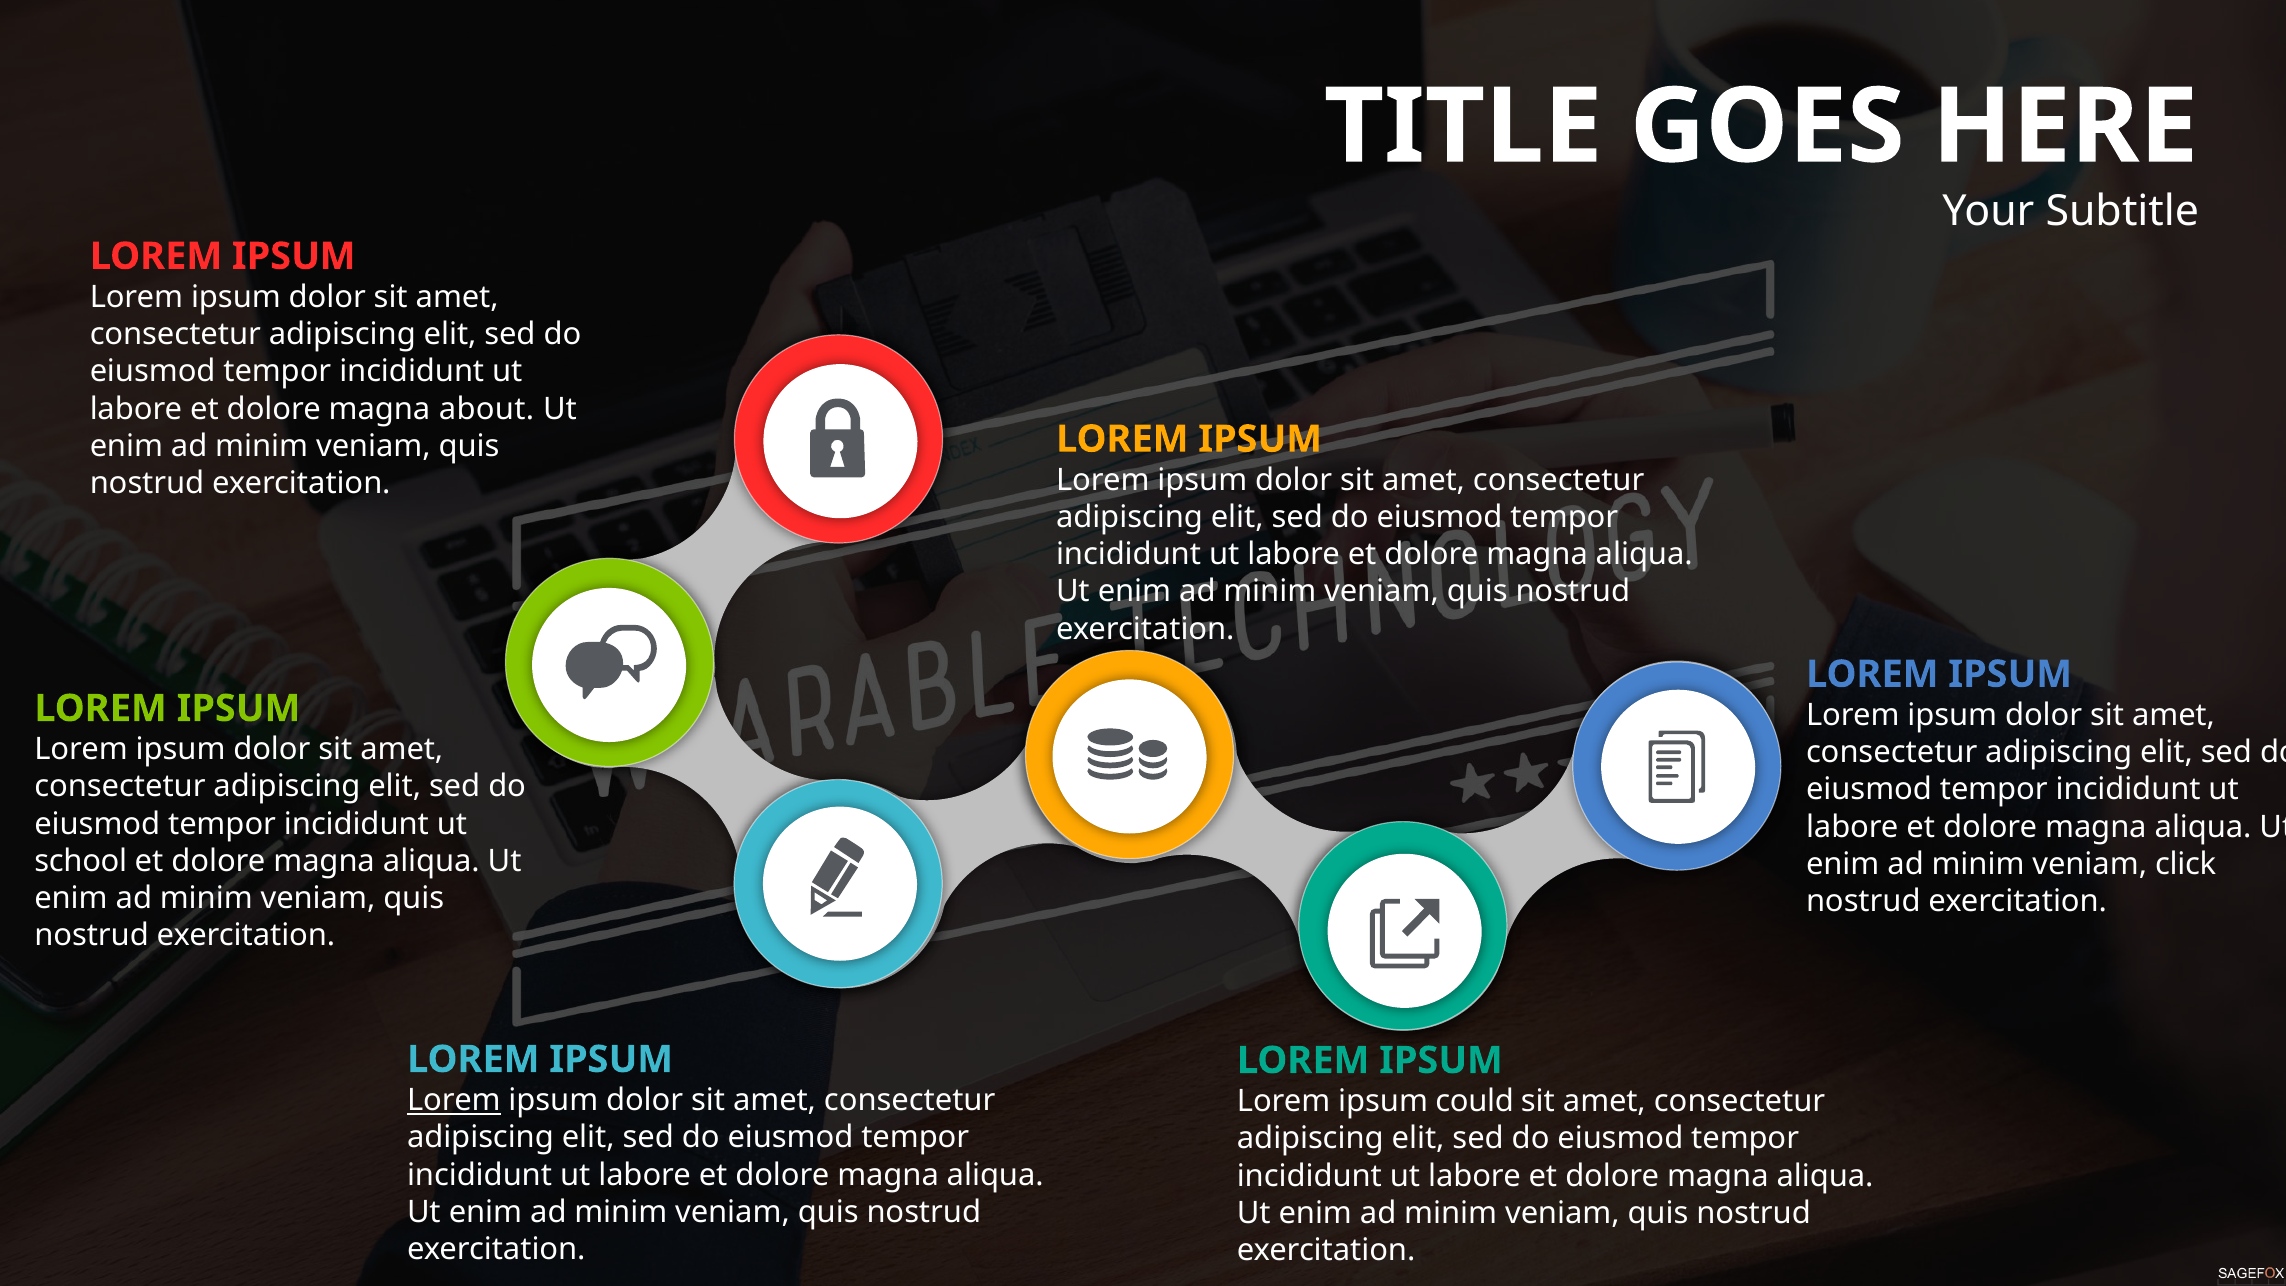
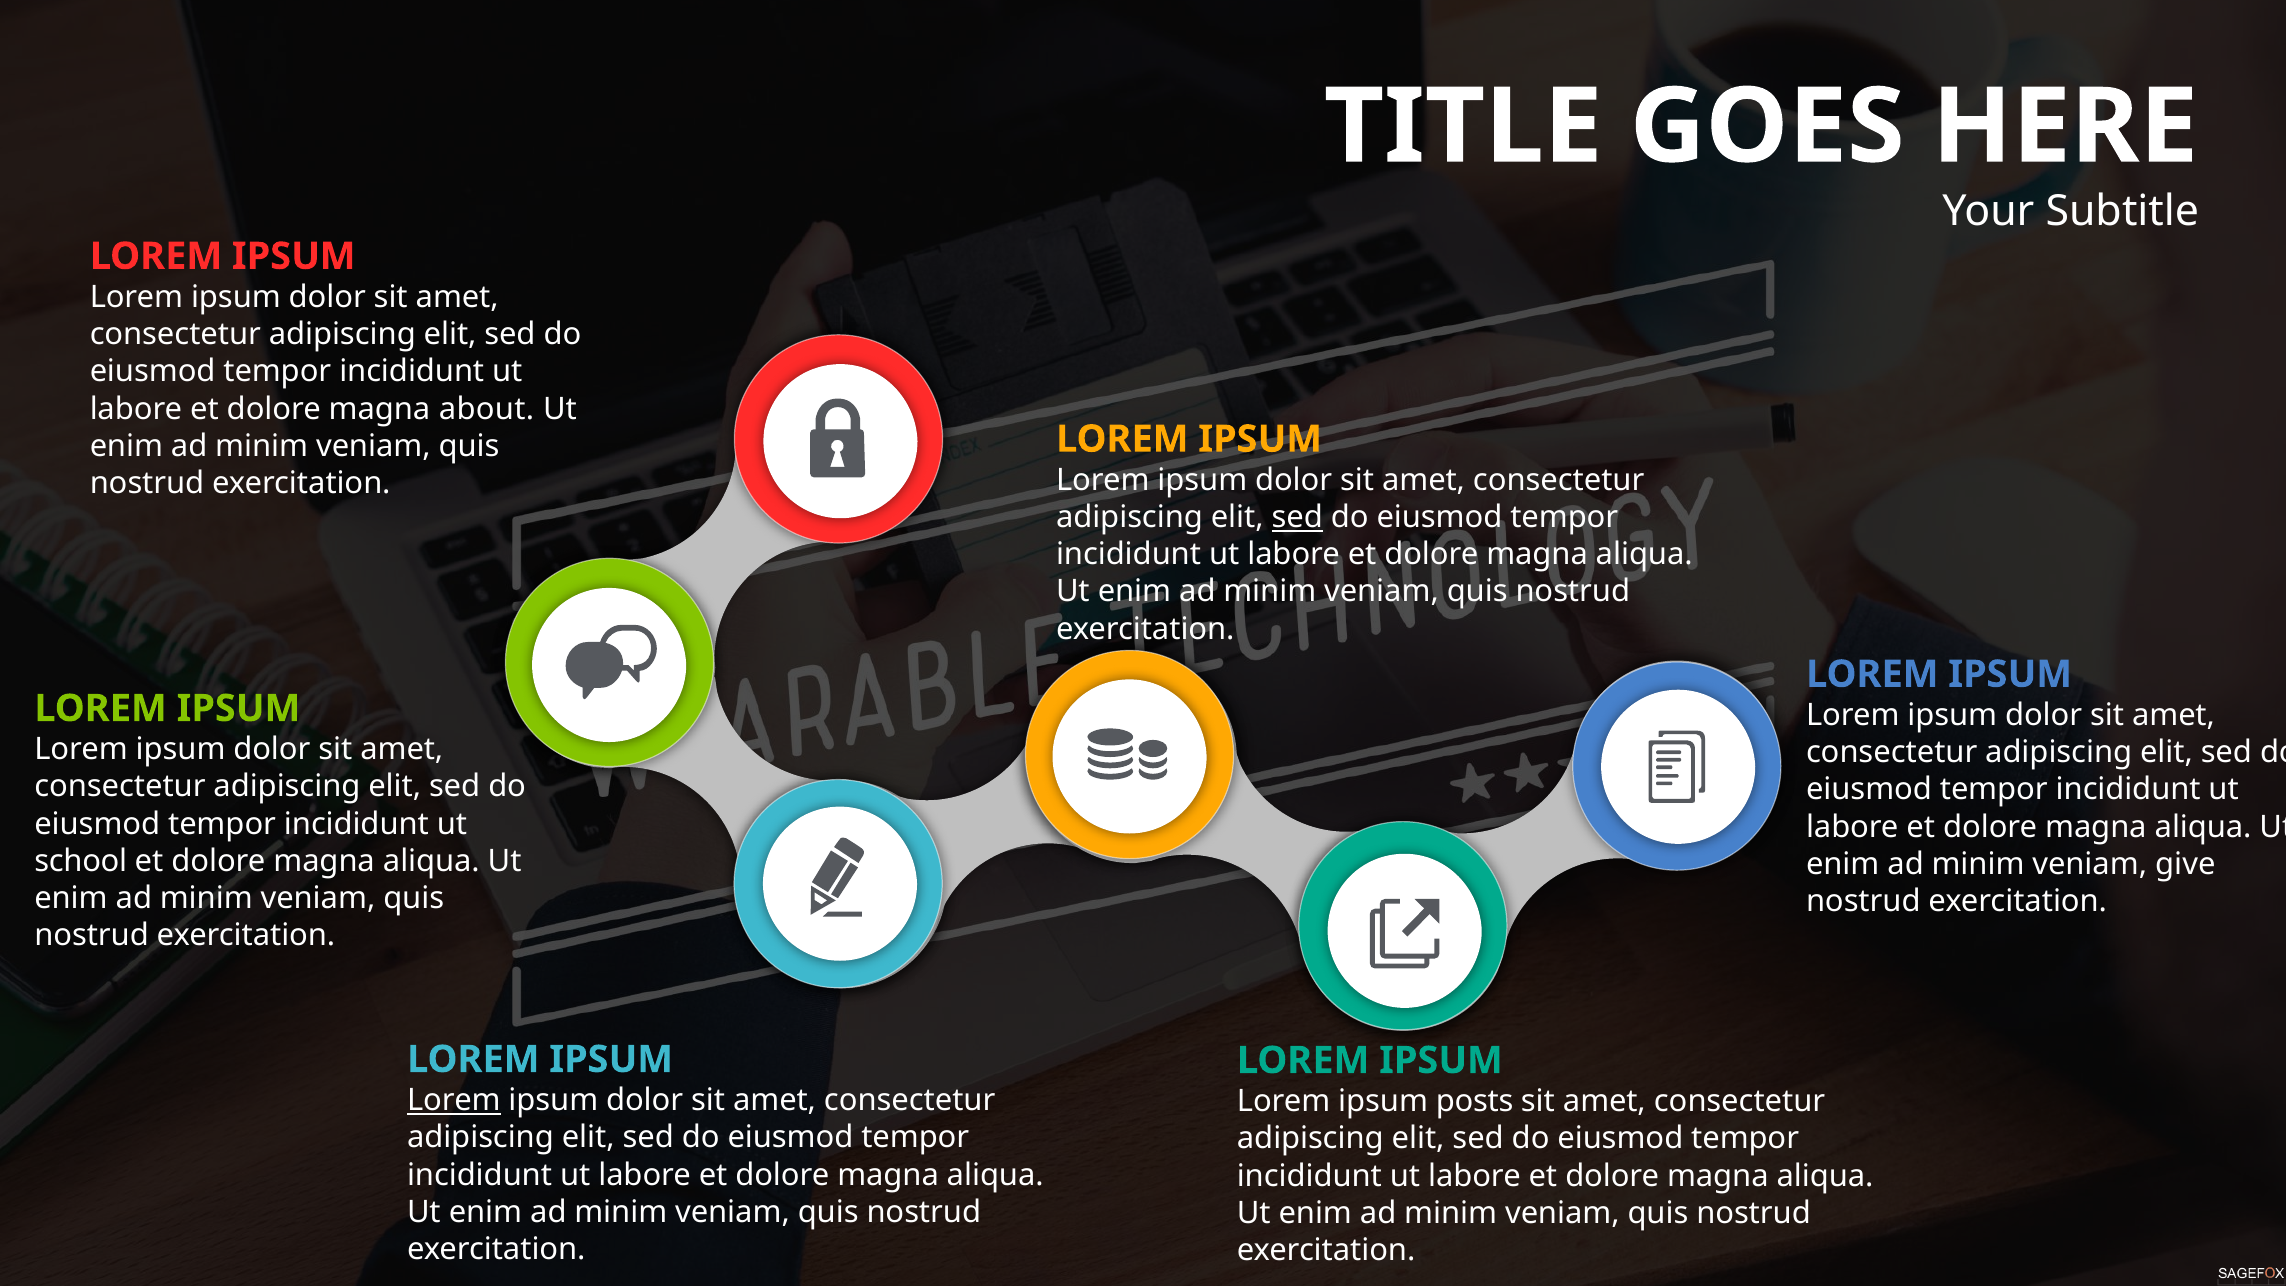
sed underline: none -> present (1297, 517)
click: click -> give (2185, 864)
could: could -> posts (1475, 1101)
